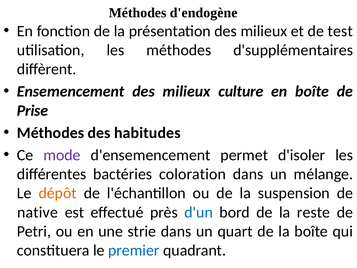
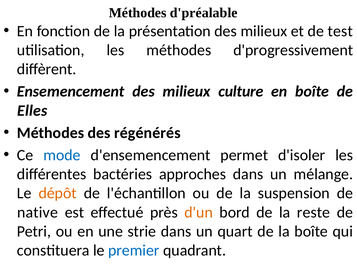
d'endogène: d'endogène -> d'préalable (204, 13)
d'supplémentaires: d'supplémentaires -> d'progressivement (293, 50)
Prise: Prise -> Elles (32, 110)
habitudes: habitudes -> régénérés (147, 133)
mode colour: purple -> blue (62, 155)
coloration: coloration -> approches (193, 174)
d'un colour: blue -> orange (199, 212)
